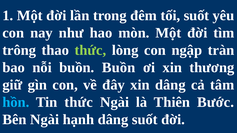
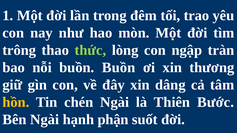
tối suốt: suốt -> trao (196, 16)
hồn colour: light blue -> yellow (16, 102)
Tin thức: thức -> chén (79, 102)
hạnh dâng: dâng -> phận (113, 120)
